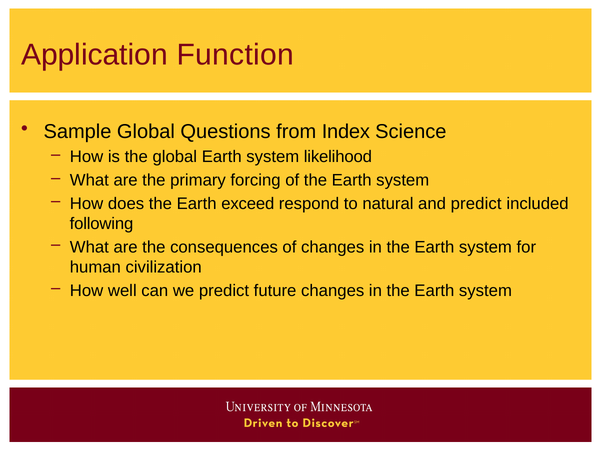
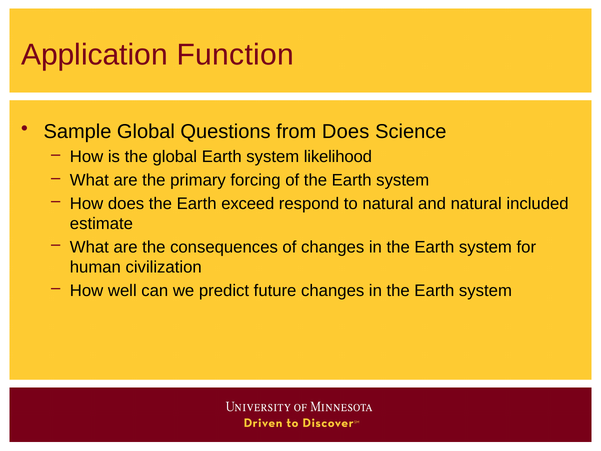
from Index: Index -> Does (346, 132)
and predict: predict -> natural (476, 204)
following: following -> estimate (101, 224)
